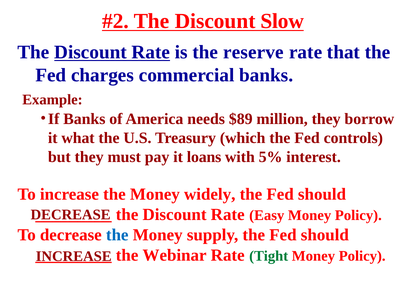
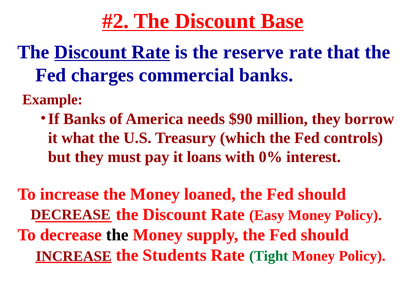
Slow: Slow -> Base (282, 21)
$89: $89 -> $90 (241, 119)
5%: 5% -> 0% (271, 157)
widely: widely -> loaned (210, 194)
the colour: blue -> black (117, 235)
Webinar: Webinar -> Students (175, 255)
